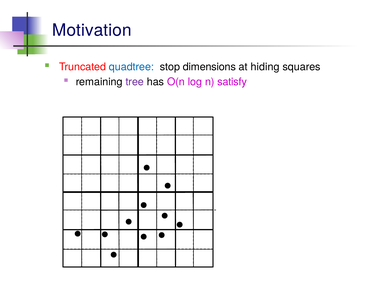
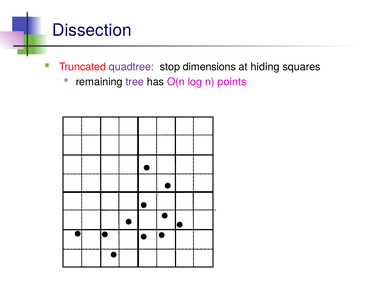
Motivation: Motivation -> Dissection (92, 30)
quadtree colour: blue -> purple (131, 67)
satisfy: satisfy -> points (232, 82)
